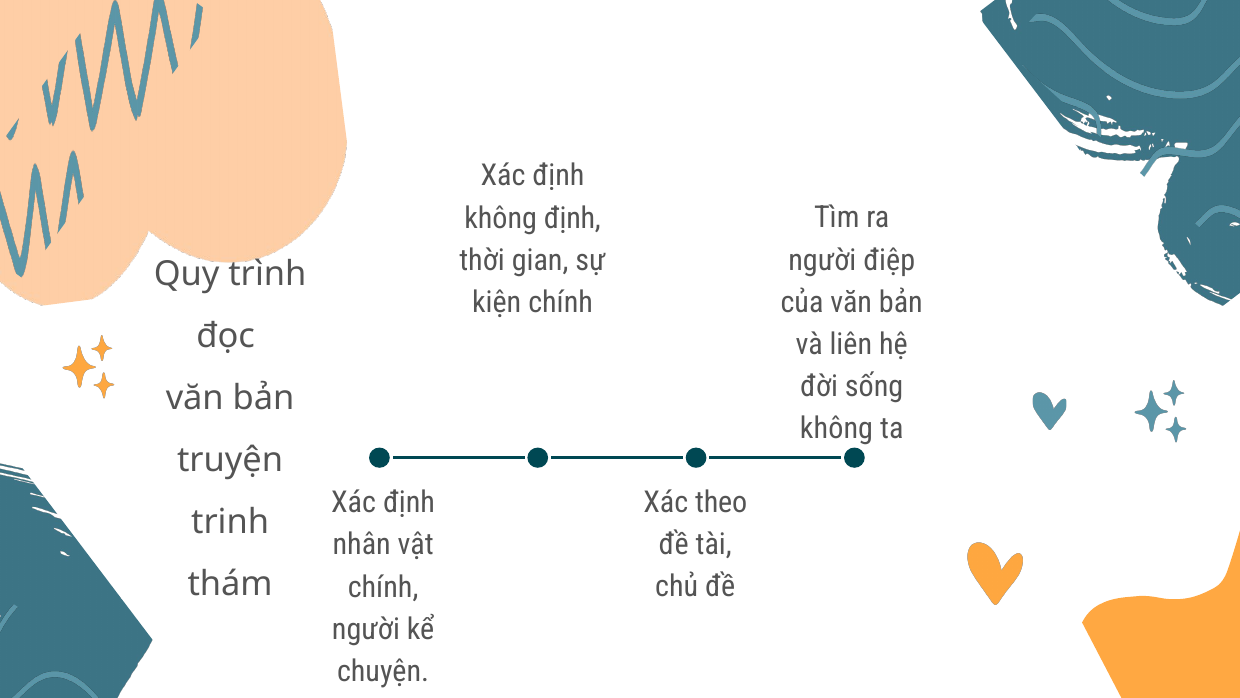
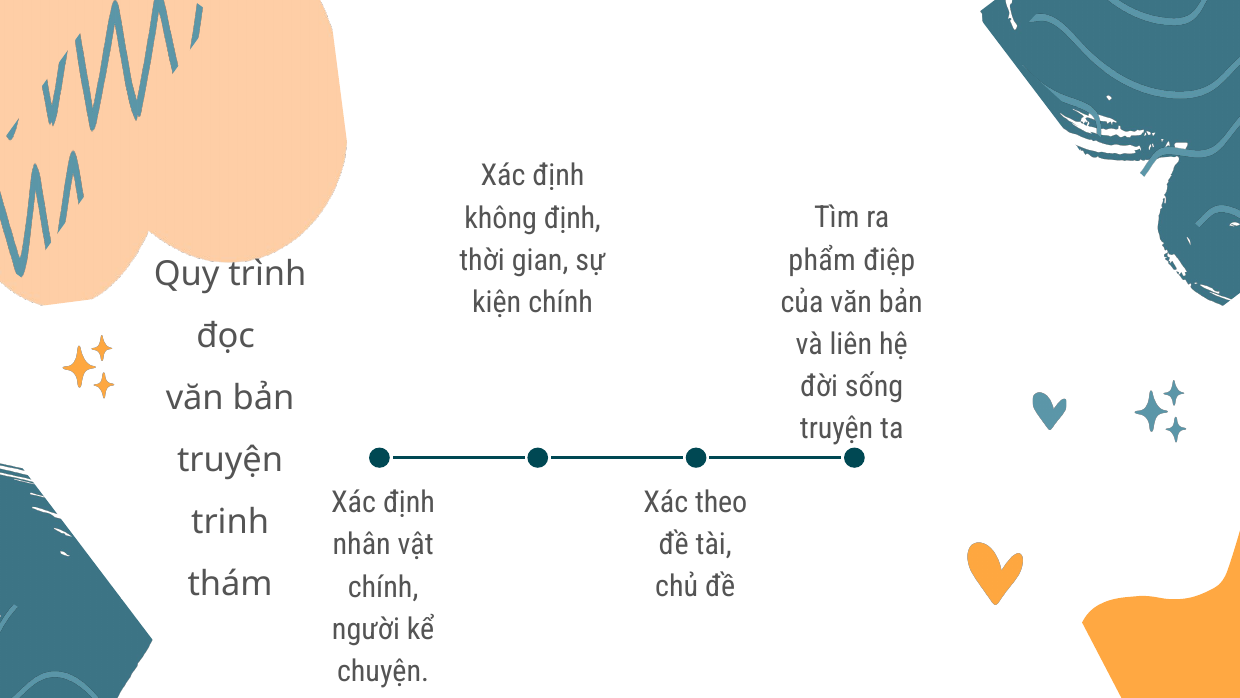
người: người -> phẩm (822, 260)
không: không -> truyện (837, 429)
